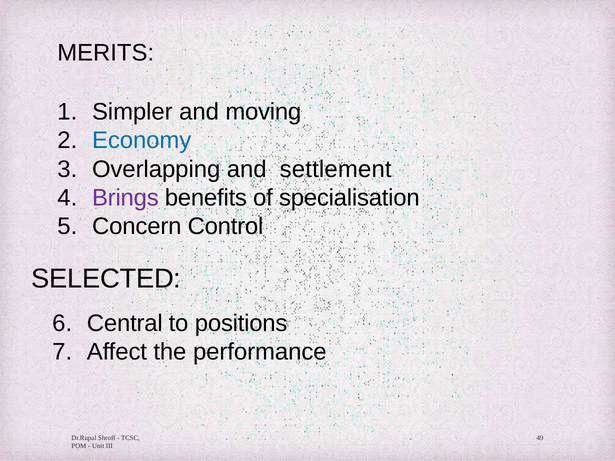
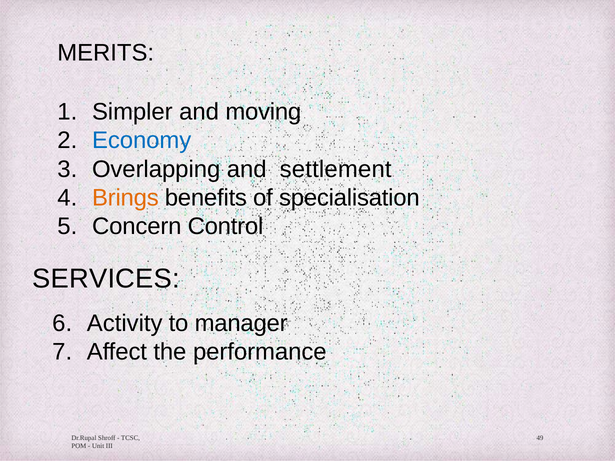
Brings colour: purple -> orange (125, 198)
SELECTED: SELECTED -> SERVICES (106, 279)
Central: Central -> Activity (125, 324)
positions: positions -> manager (241, 324)
